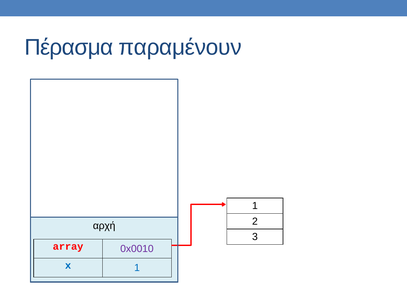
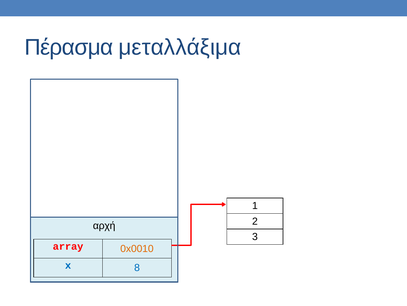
παραμένουν: παραμένουν -> μεταλλάξιμα (180, 47)
0x0010 colour: purple -> orange (137, 248)
x 1: 1 -> 8 (137, 267)
